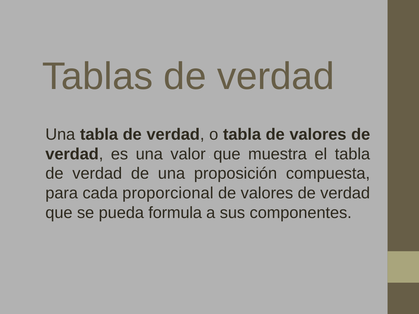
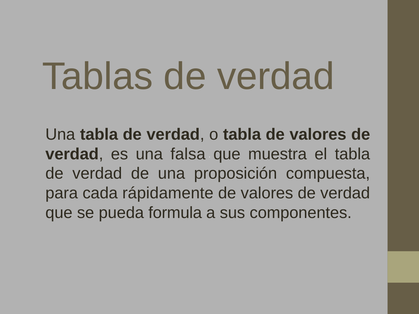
valor: valor -> falsa (188, 154)
proporcional: proporcional -> rápidamente (168, 193)
